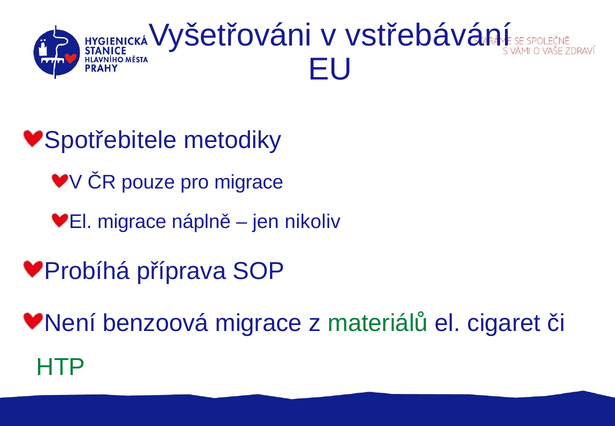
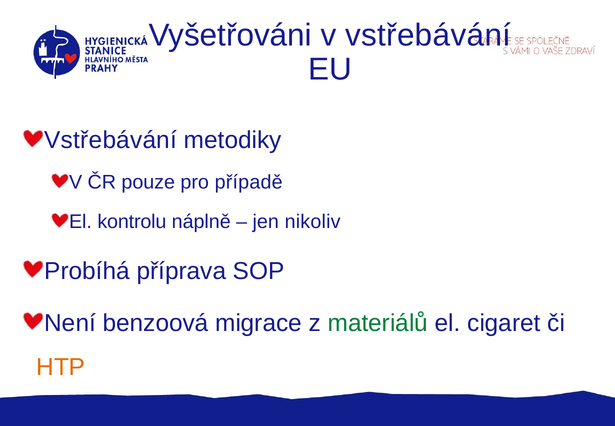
Spotřebitele: Spotřebitele -> Vstřebávání (111, 140)
pro migrace: migrace -> případě (249, 182)
El migrace: migrace -> kontrolu (132, 222)
HTP colour: green -> orange (61, 367)
